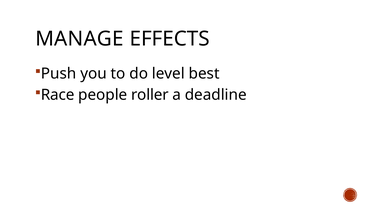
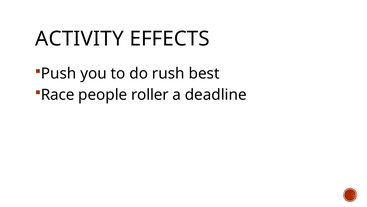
MANAGE: MANAGE -> ACTIVITY (79, 39)
level: level -> rush (168, 73)
